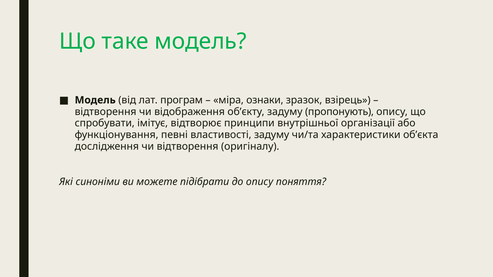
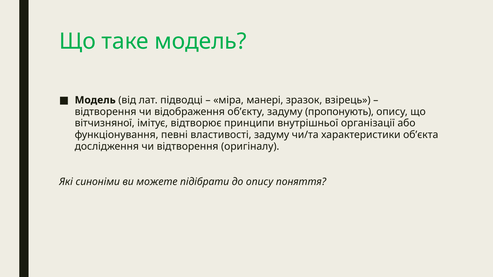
програм: програм -> підводці (181, 100)
ознаки: ознаки -> манері (265, 100)
спробувати: спробувати -> вітчизняної (105, 123)
